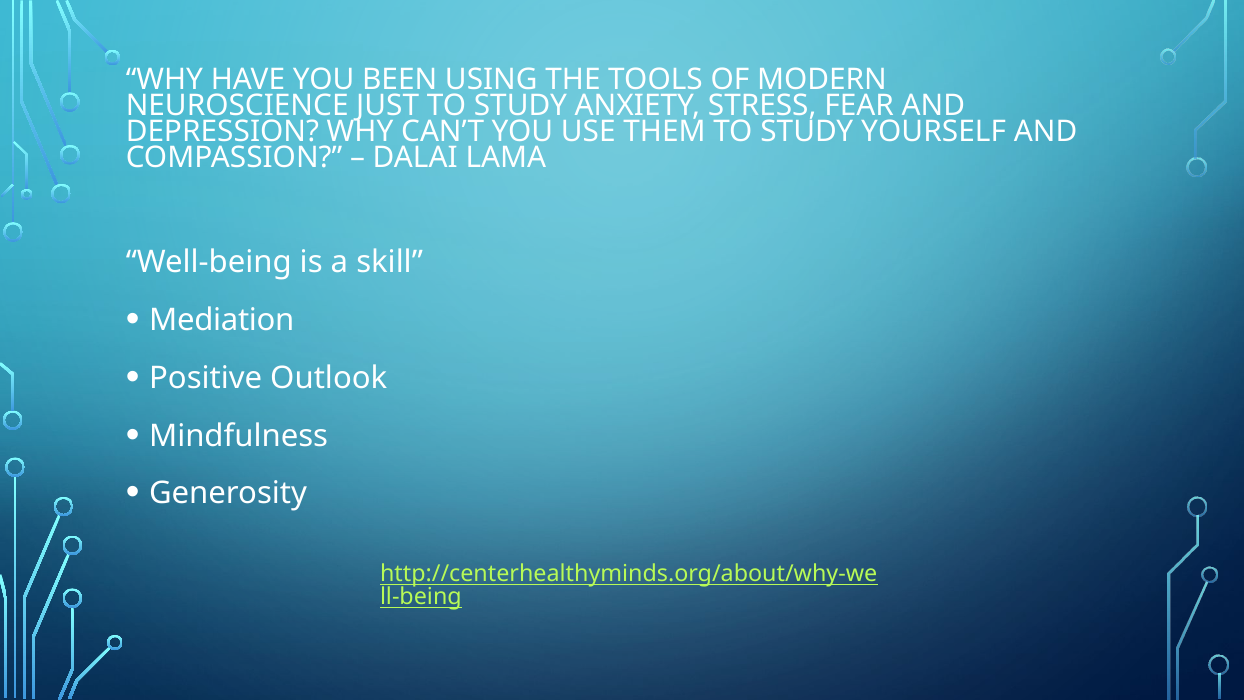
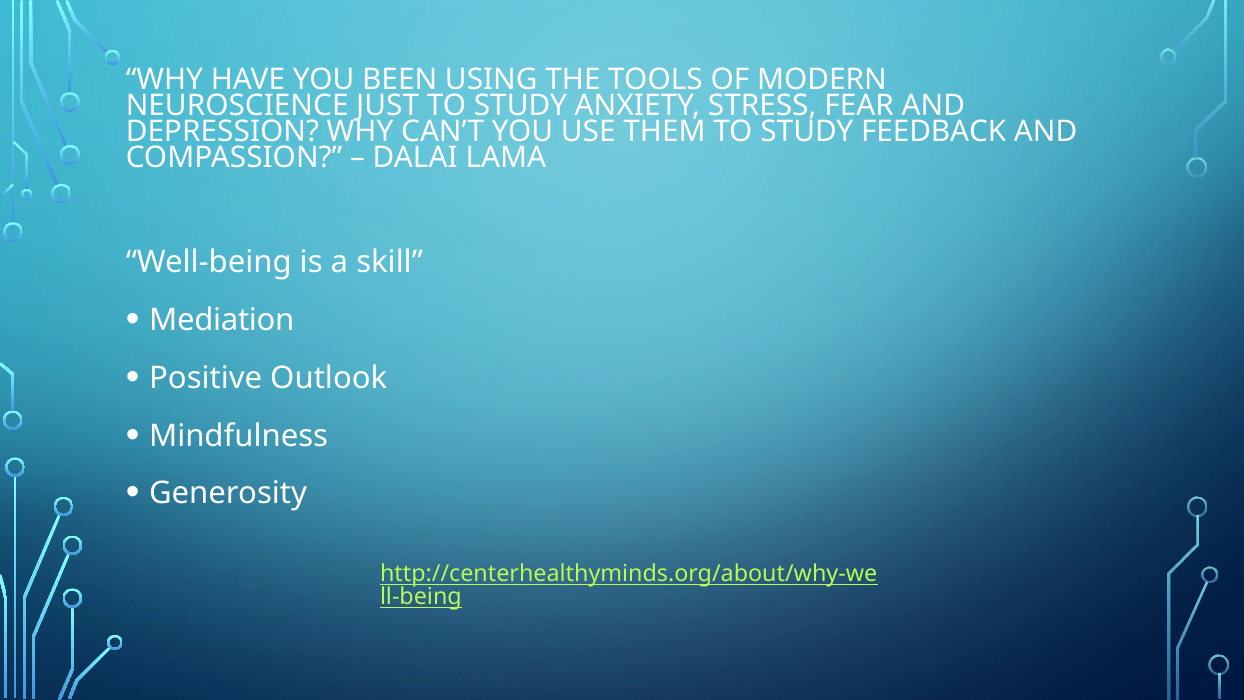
YOURSELF: YOURSELF -> FEEDBACK (934, 131)
